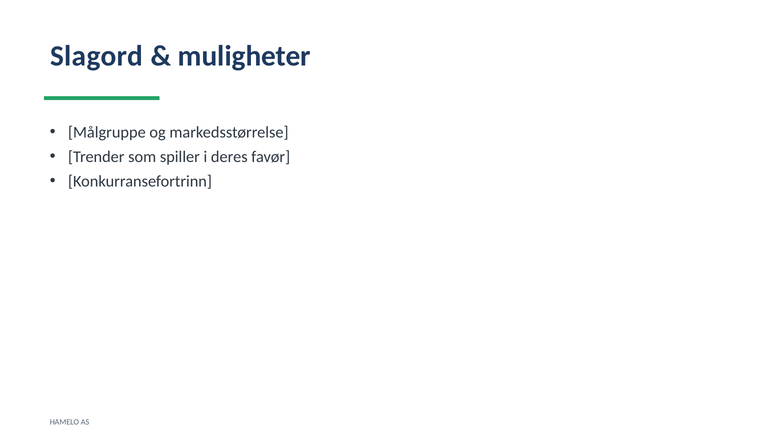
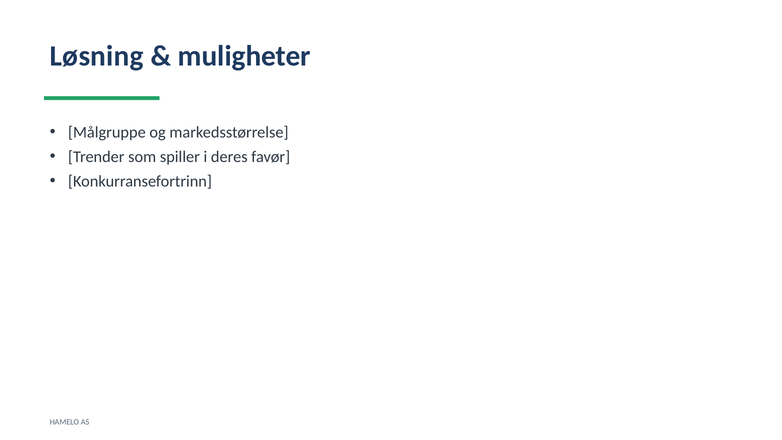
Slagord: Slagord -> Løsning (97, 56)
